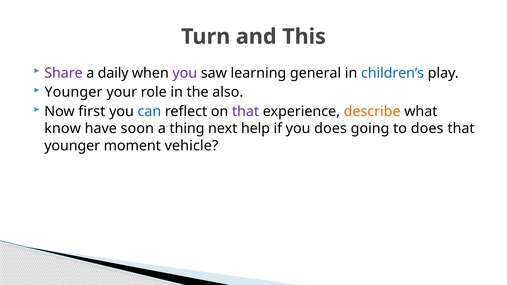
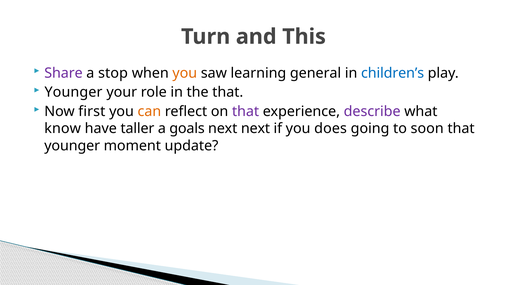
daily: daily -> stop (113, 73)
you colour: purple -> orange (185, 73)
the also: also -> that (228, 92)
can colour: blue -> orange (149, 112)
describe colour: orange -> purple (372, 112)
soon: soon -> taller (137, 129)
thing: thing -> goals (187, 129)
next help: help -> next (256, 129)
to does: does -> soon (427, 129)
vehicle: vehicle -> update (191, 146)
